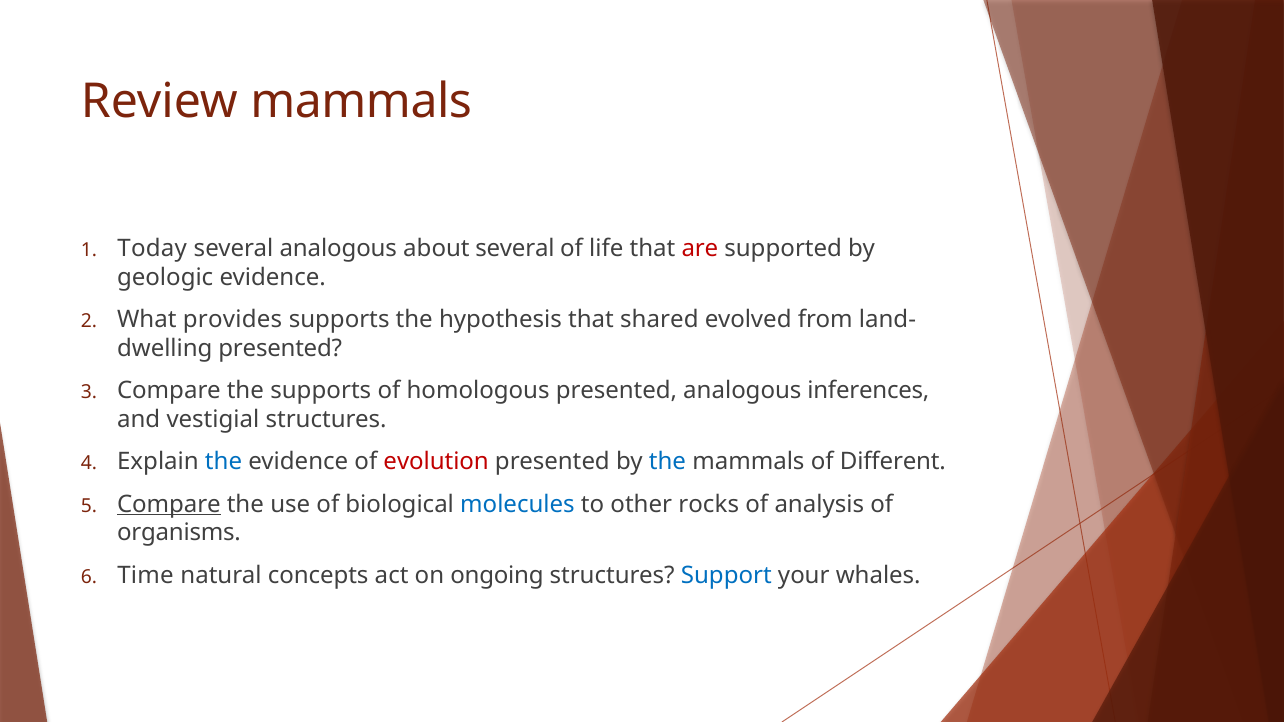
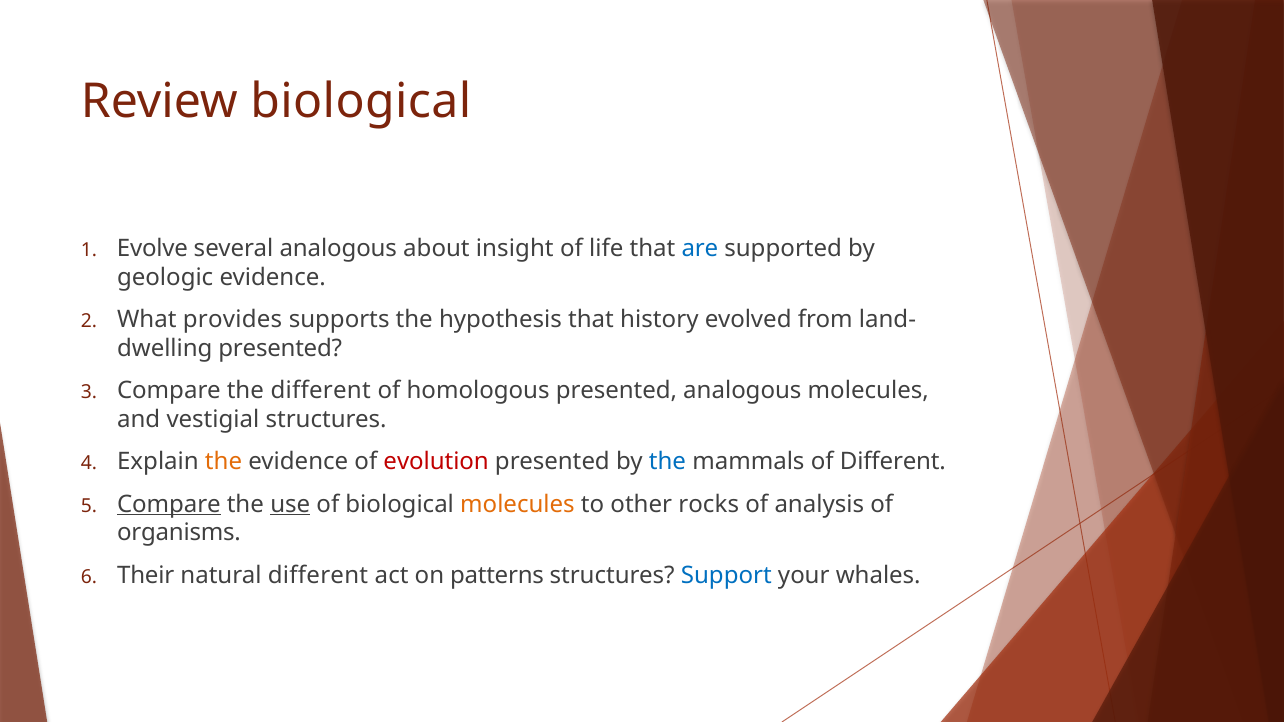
Review mammals: mammals -> biological (361, 101)
Today: Today -> Evolve (152, 248)
about several: several -> insight (515, 248)
are colour: red -> blue (700, 248)
shared: shared -> history (659, 320)
the supports: supports -> different (321, 391)
analogous inferences: inferences -> molecules (868, 391)
the colour: blue -> orange (224, 462)
use underline: none -> present (290, 504)
molecules colour: blue -> orange (517, 504)
Time: Time -> Their (146, 575)
natural concepts: concepts -> different (318, 575)
ongoing: ongoing -> patterns (497, 575)
